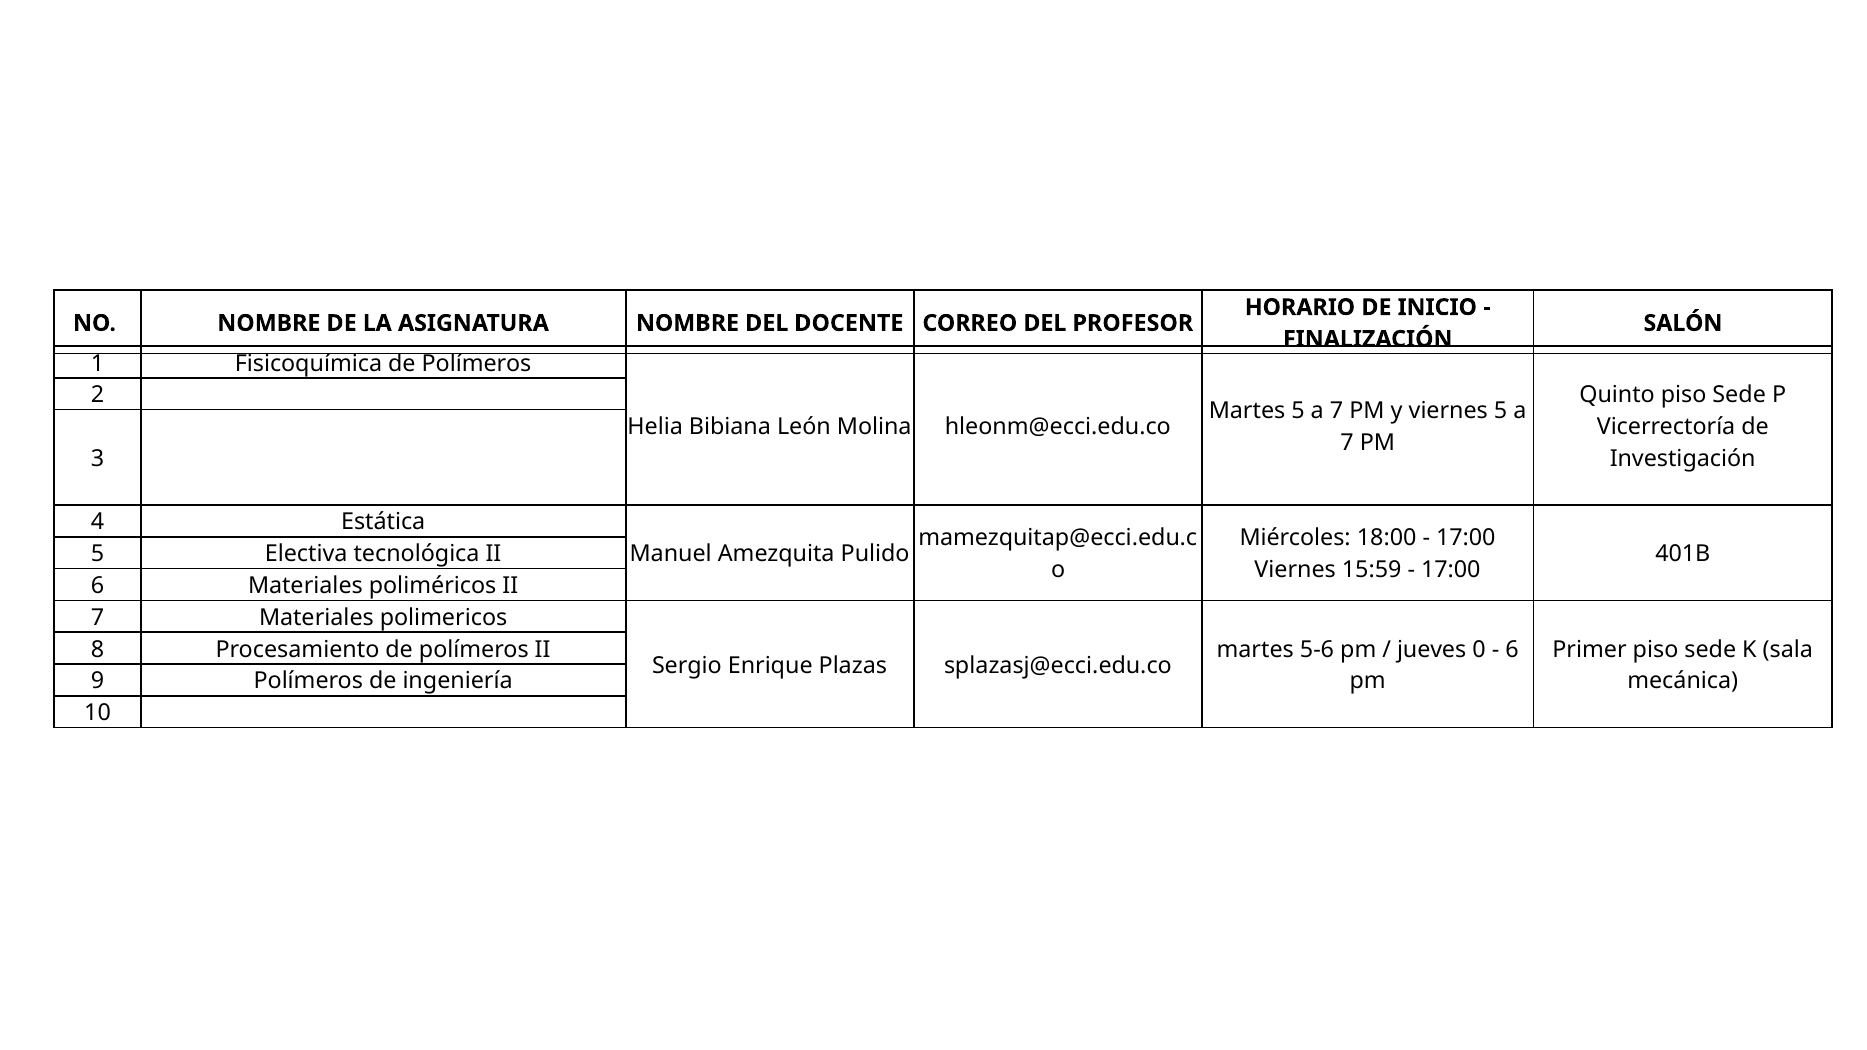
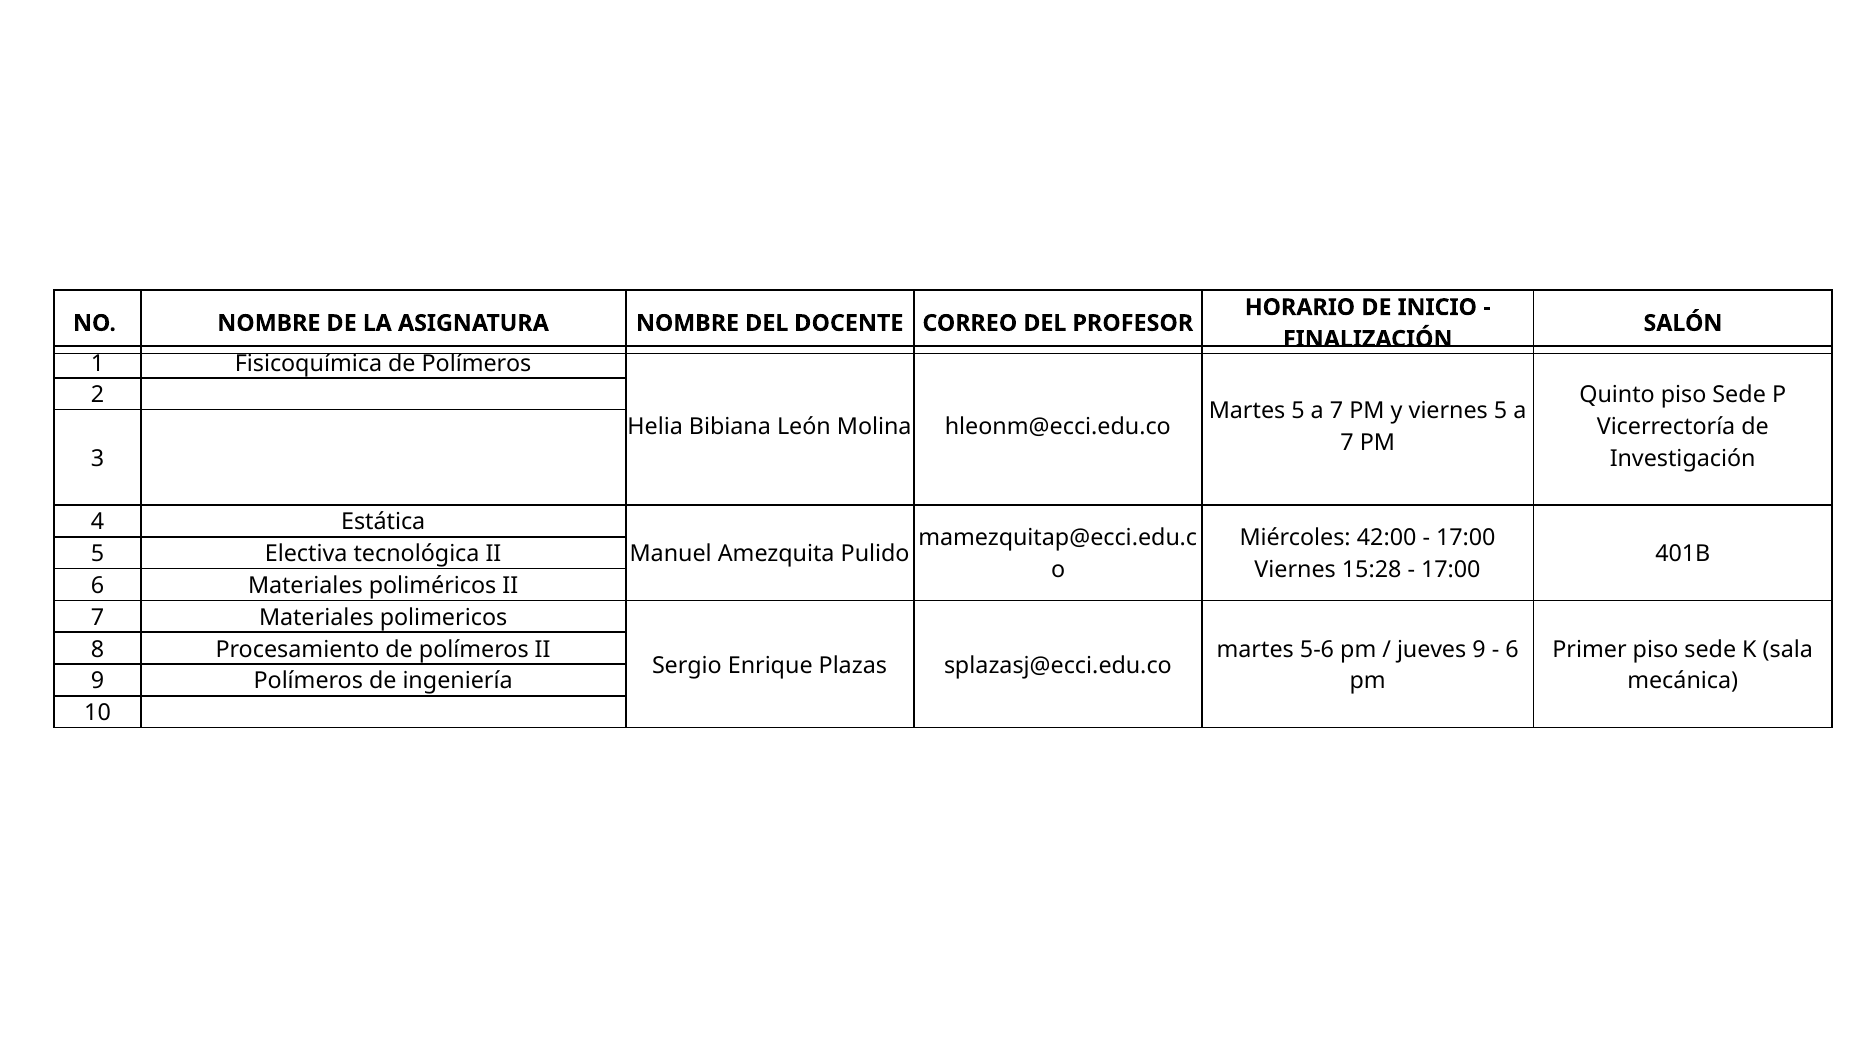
18:00: 18:00 -> 42:00 (1387, 538)
15:59: 15:59 -> 15:28 (1372, 570)
jueves 0: 0 -> 9 (1479, 650)
